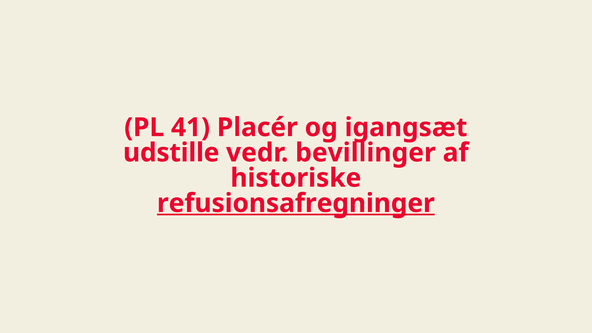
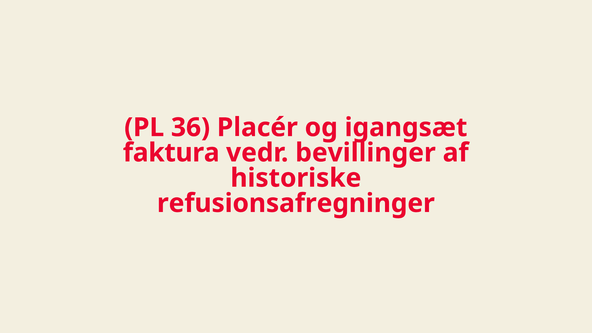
41: 41 -> 36 (191, 127)
udstille: udstille -> faktura (171, 153)
refusionsafregninger underline: present -> none (296, 203)
